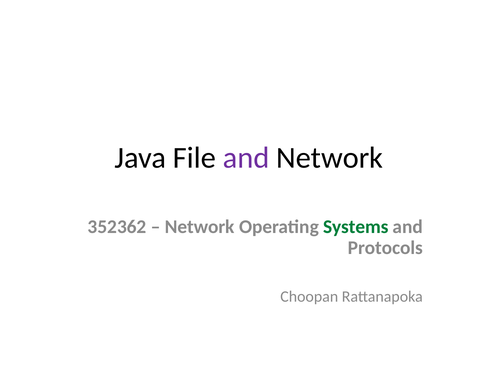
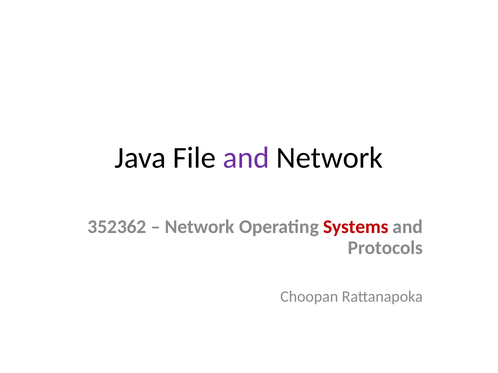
Systems colour: green -> red (356, 227)
